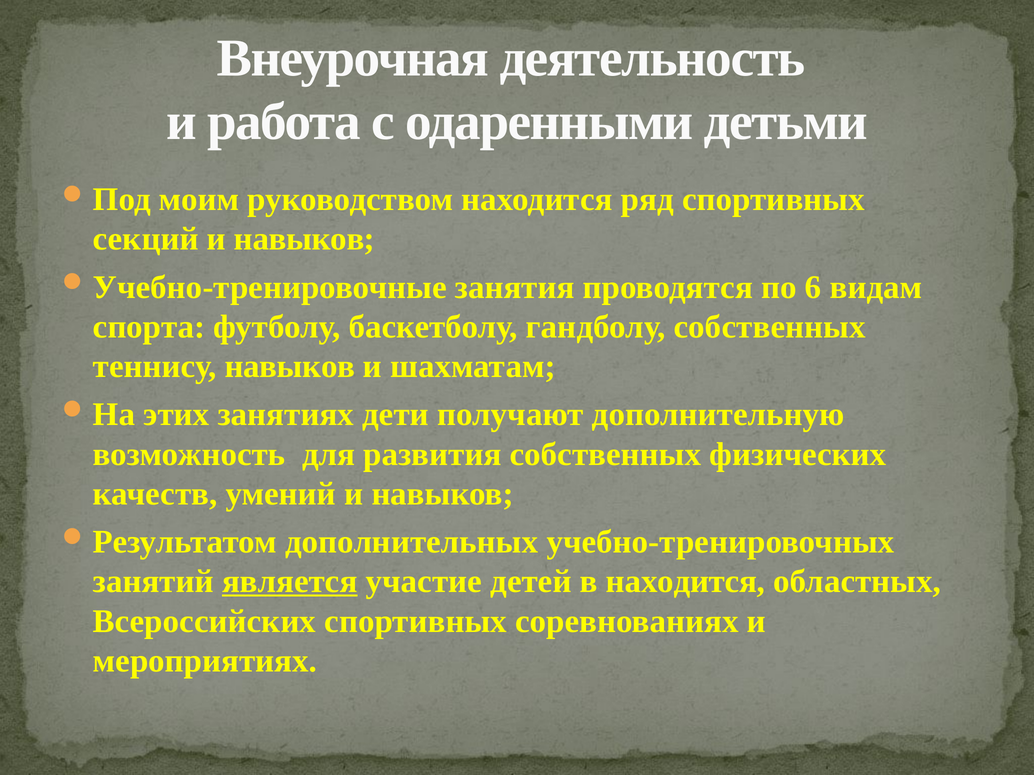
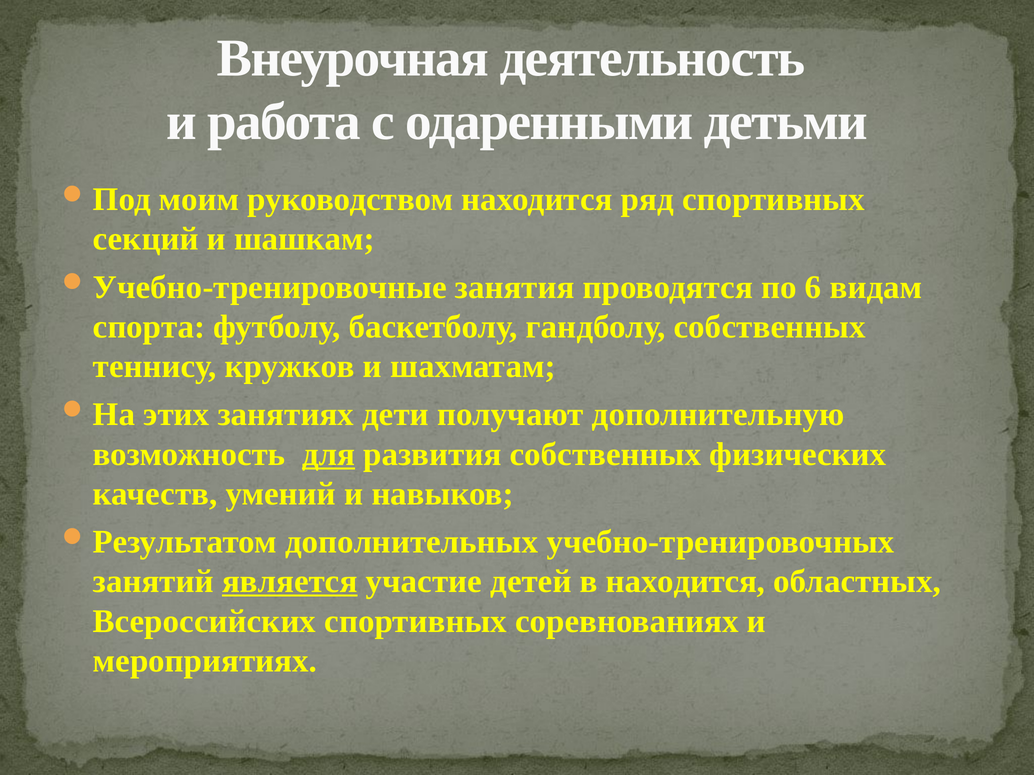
секций и навыков: навыков -> шашкам (304, 239)
теннису навыков: навыков -> кружков (290, 367)
для underline: none -> present (329, 454)
